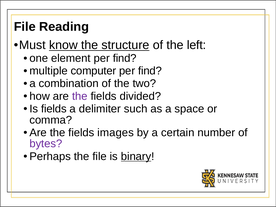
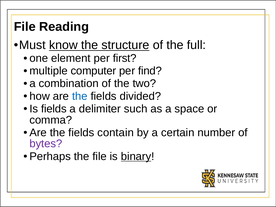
left: left -> full (196, 45)
element per find: find -> first (125, 58)
the colour: purple -> blue (80, 96)
images: images -> contain (116, 133)
